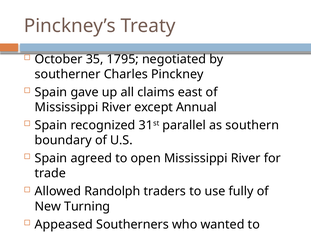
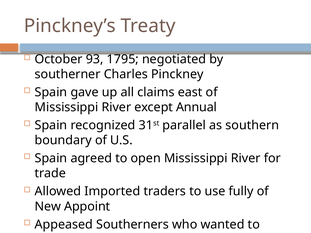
35: 35 -> 93 (95, 59)
Randolph: Randolph -> Imported (112, 192)
Turning: Turning -> Appoint (87, 207)
